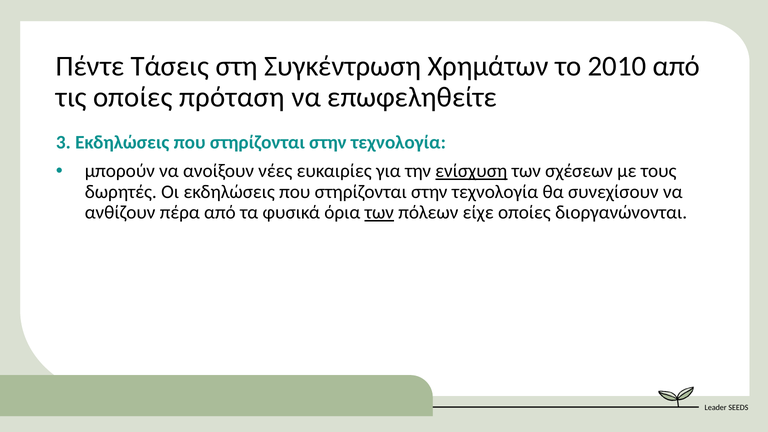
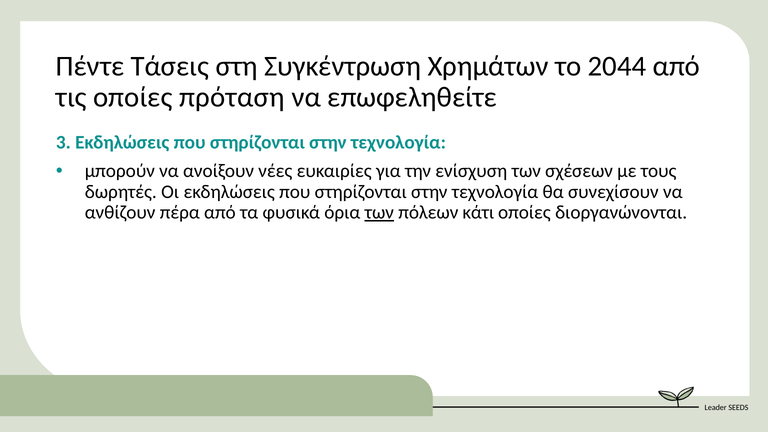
2010: 2010 -> 2044 (617, 66)
ενίσχυση underline: present -> none (471, 171)
είχε: είχε -> κάτι (478, 212)
